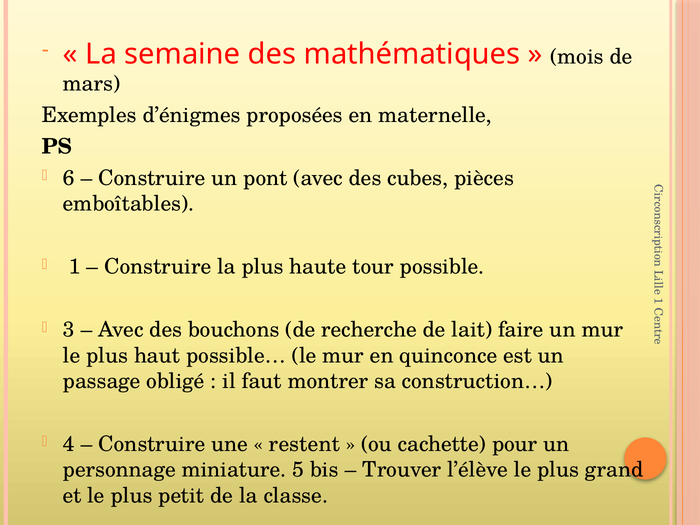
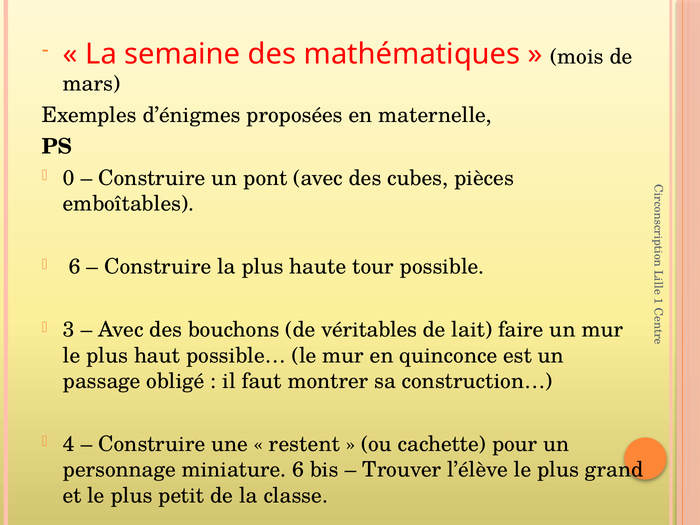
6: 6 -> 0 (69, 178)
1: 1 -> 6 (75, 267)
recherche: recherche -> véritables (369, 330)
miniature 5: 5 -> 6 (298, 470)
